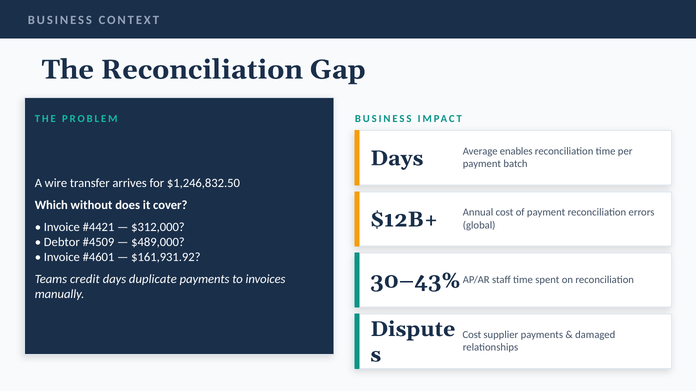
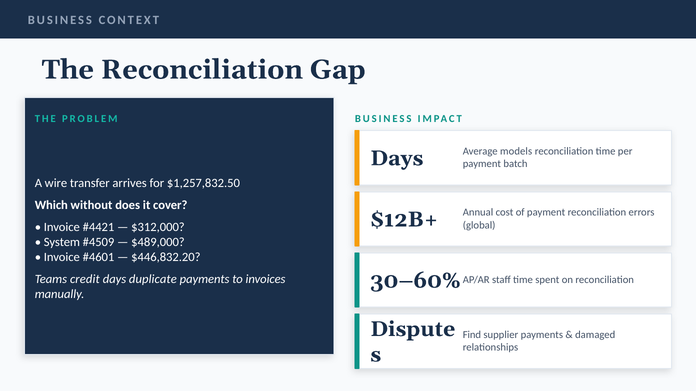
enables: enables -> models (516, 151)
$1,246,832.50: $1,246,832.50 -> $1,257,832.50 (203, 183)
Debtor: Debtor -> System (62, 242)
$161,931.92: $161,931.92 -> $446,832.20 (166, 257)
30–43%: 30–43% -> 30–60% (415, 281)
Cost: Cost -> Find (472, 335)
